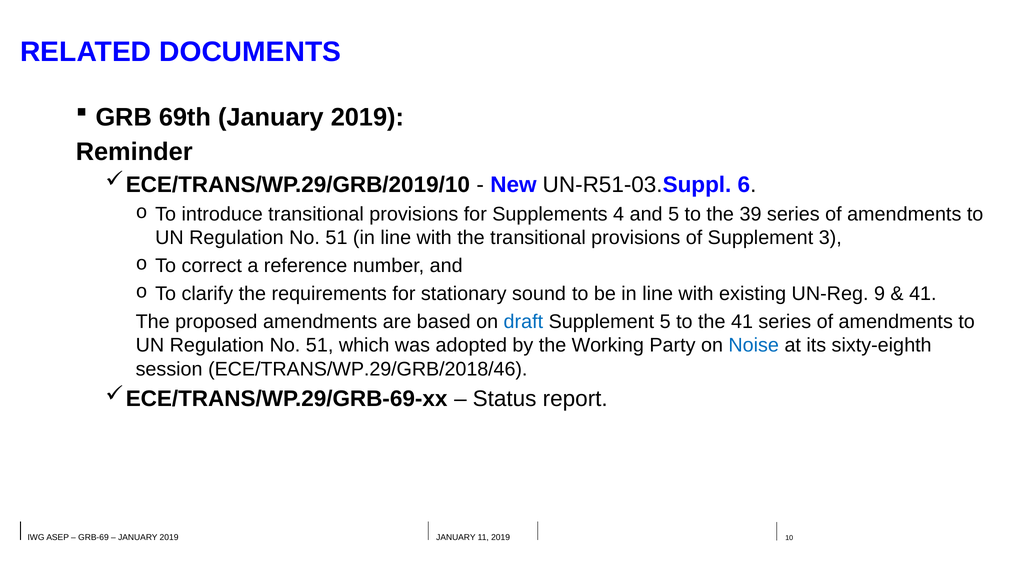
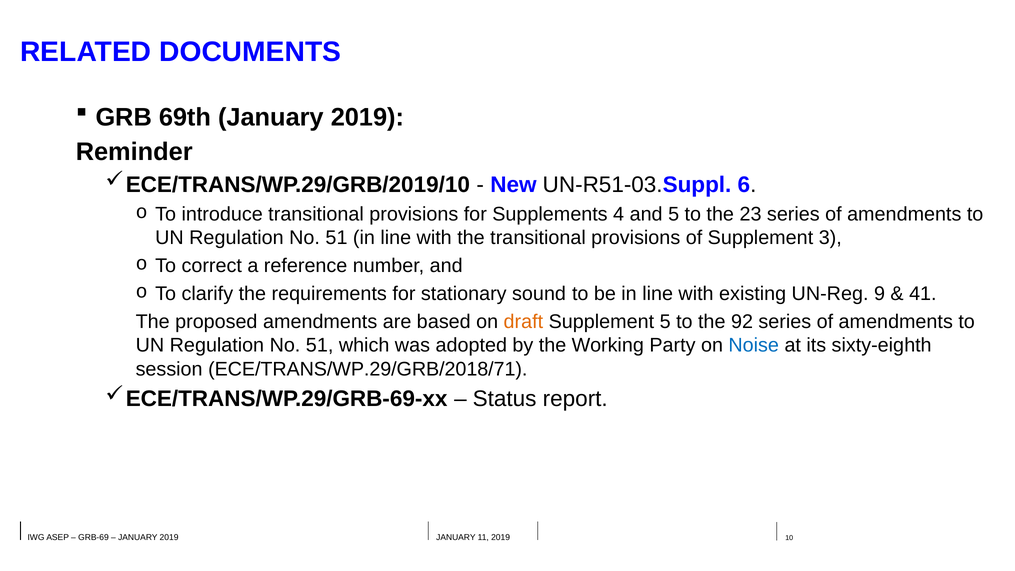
39: 39 -> 23 (751, 214)
draft colour: blue -> orange (523, 322)
the 41: 41 -> 92 (742, 322)
ECE/TRANS/WP.29/GRB/2018/46: ECE/TRANS/WP.29/GRB/2018/46 -> ECE/TRANS/WP.29/GRB/2018/71 (368, 369)
